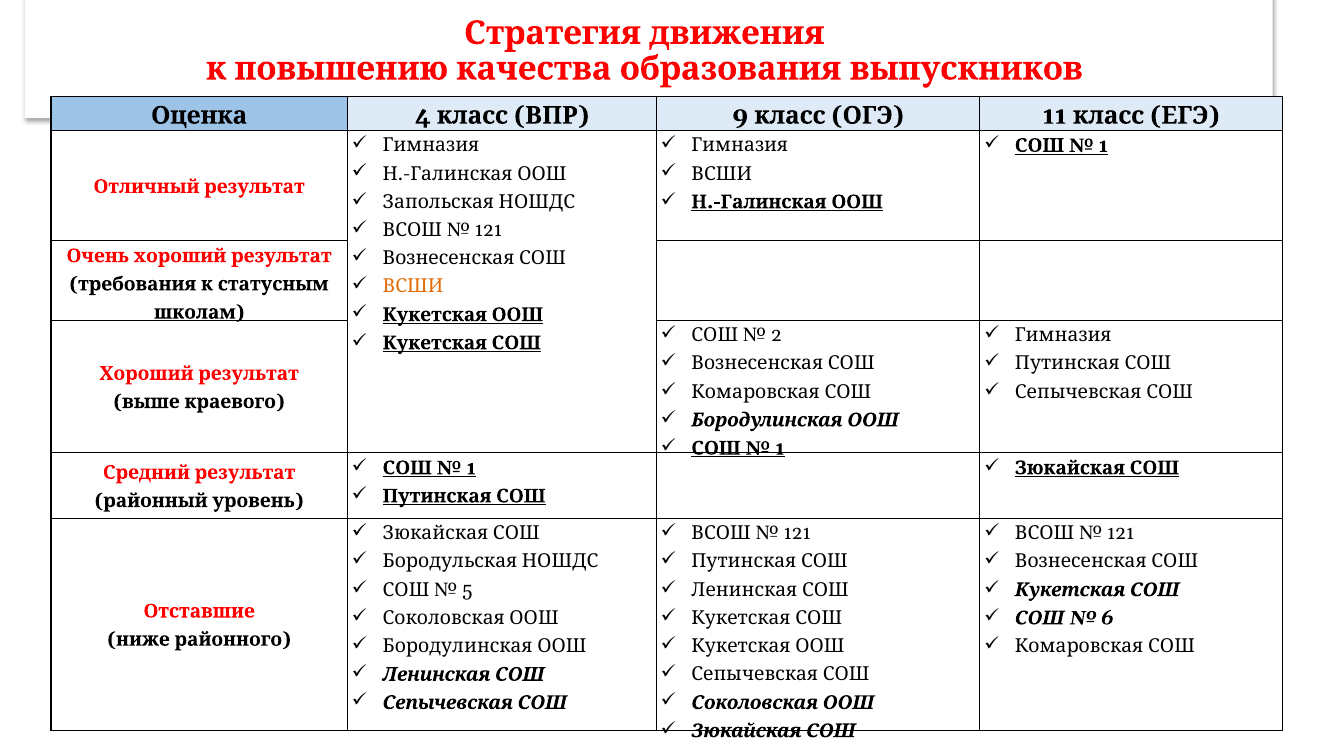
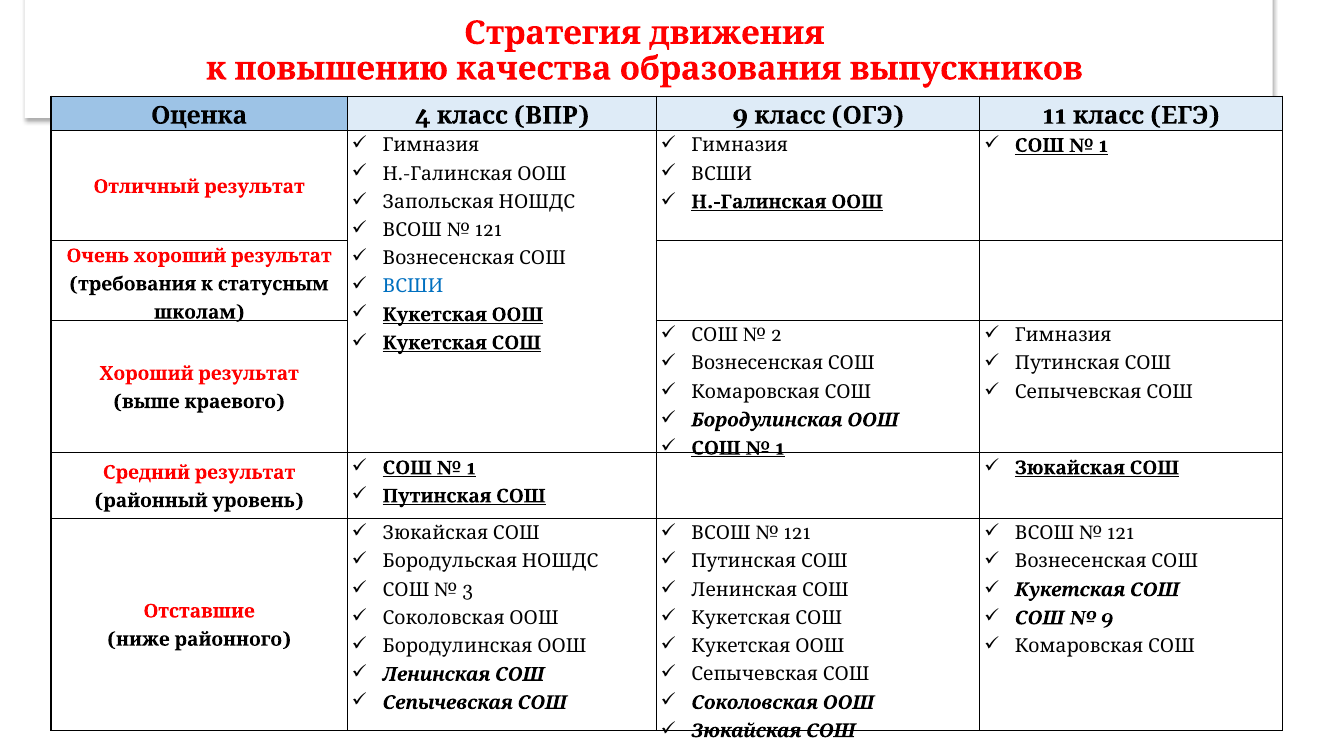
ВСШИ colour: orange -> blue (413, 286)
5: 5 -> 3 (468, 590)
6: 6 -> 9 (1107, 618)
